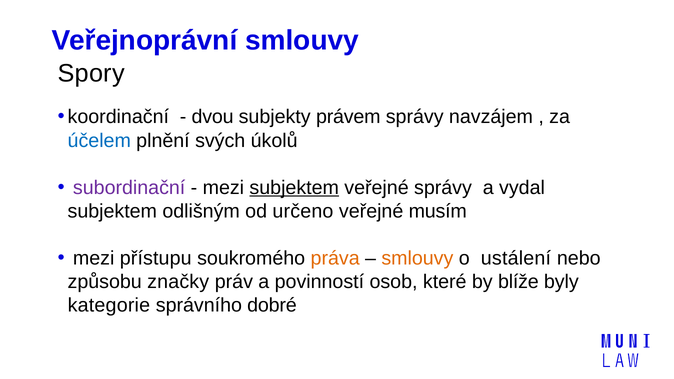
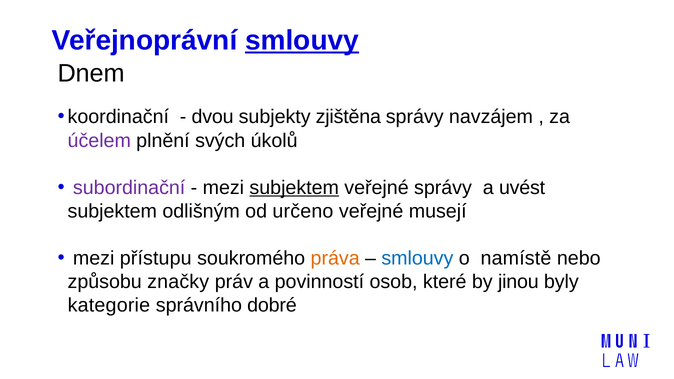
smlouvy underline: none -> present (302, 41)
Spory: Spory -> Dnem (91, 74)
právem: právem -> zjištěna (348, 117)
účelem colour: blue -> purple (99, 141)
vydal: vydal -> uvést (522, 188)
musím: musím -> musejí (438, 211)
smlouvy colour: orange -> blue (417, 258)
ustálení: ustálení -> namístě (516, 258)
blíže: blíže -> jinou (518, 282)
